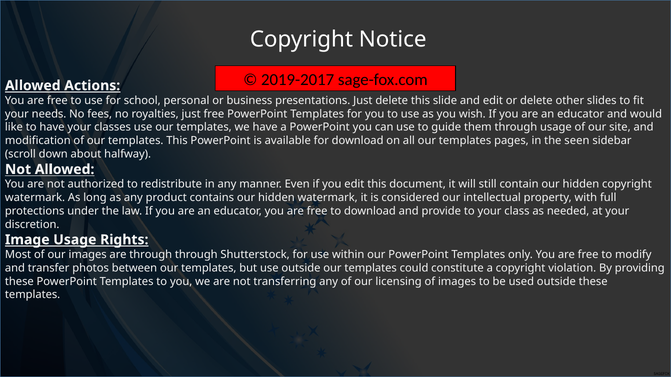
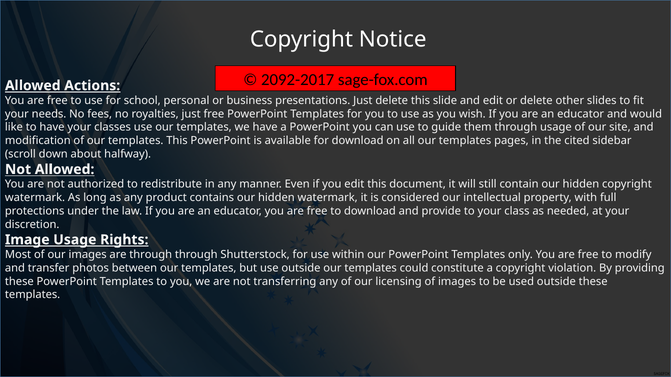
2019-2017: 2019-2017 -> 2092-2017 (298, 80)
seen: seen -> cited (577, 141)
